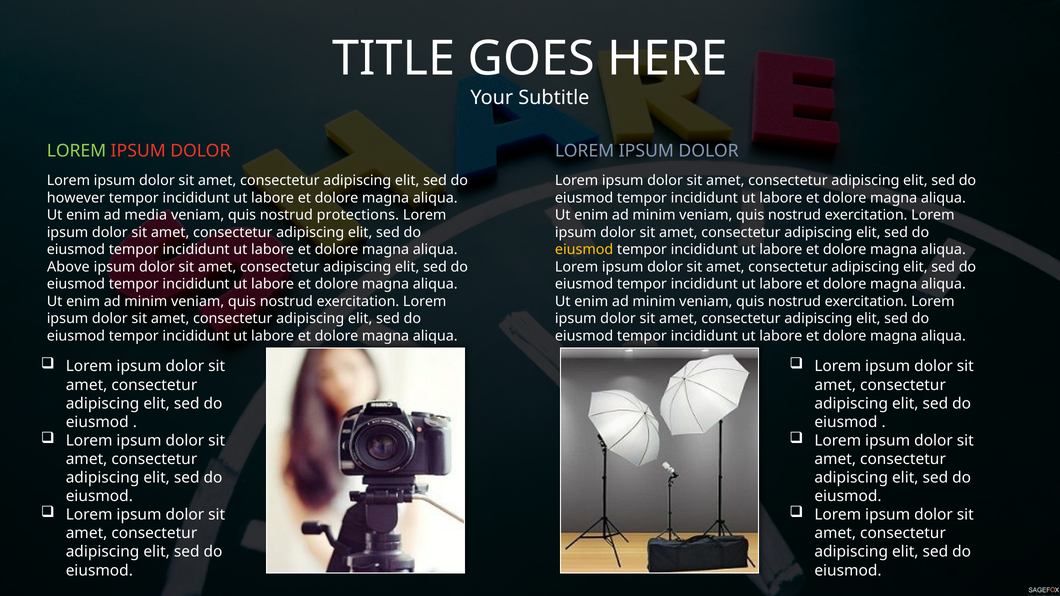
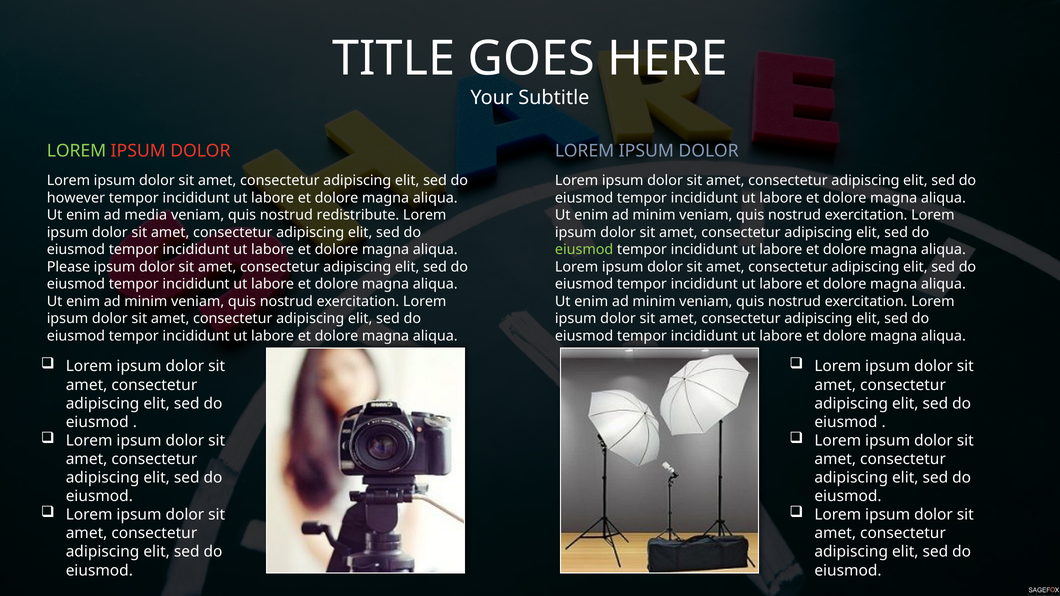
protections: protections -> redistribute (358, 215)
eiusmod colour: yellow -> light green (584, 250)
Above: Above -> Please (68, 267)
